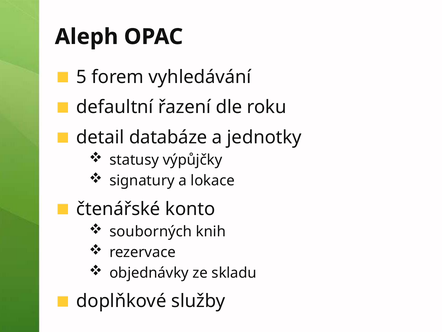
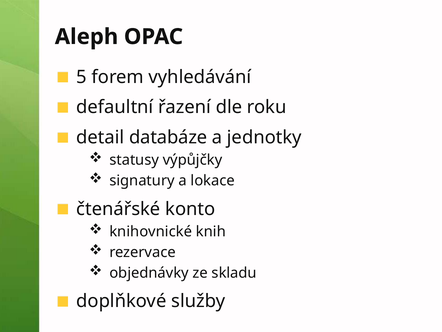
souborných: souborných -> knihovnické (151, 231)
